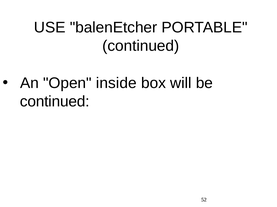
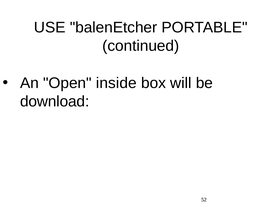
continued: continued -> download (55, 102)
